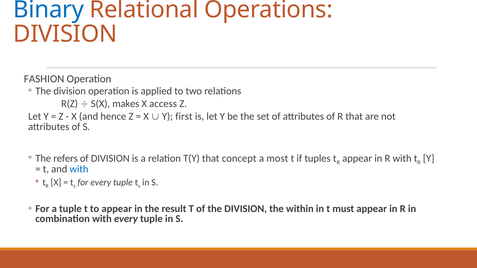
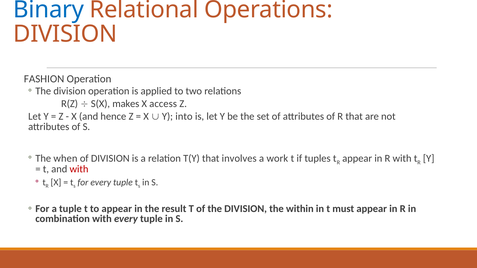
first: first -> into (184, 117)
refers: refers -> when (65, 159)
concept: concept -> involves (239, 159)
most: most -> work (277, 159)
with colour: blue -> red (79, 169)
